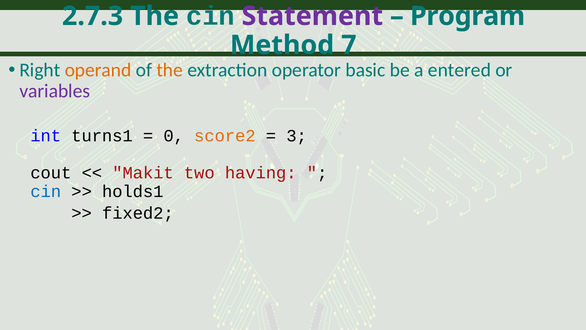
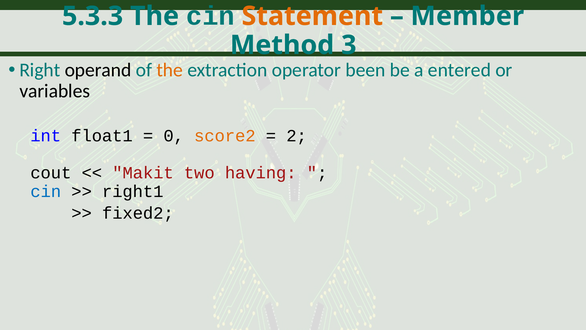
2.7.3: 2.7.3 -> 5.3.3 (93, 16)
Statement colour: purple -> orange (312, 16)
Program: Program -> Member (467, 16)
7: 7 -> 3 (349, 45)
operand colour: orange -> black (98, 70)
basic: basic -> been (365, 70)
variables colour: purple -> black (55, 91)
turns1: turns1 -> float1 (102, 136)
3: 3 -> 2 (297, 136)
holds1: holds1 -> right1 (133, 191)
